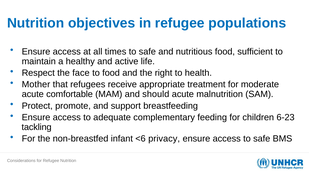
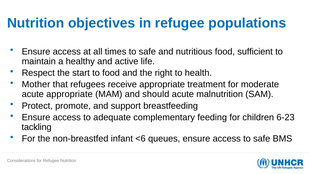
face: face -> start (81, 73)
acute comfortable: comfortable -> appropriate (69, 94)
privacy: privacy -> queues (164, 139)
